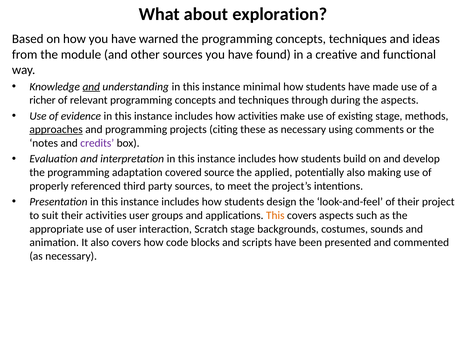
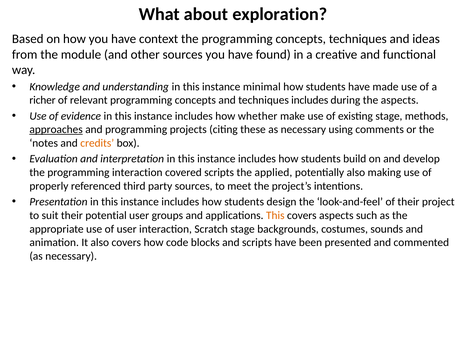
warned: warned -> context (159, 39)
and underline: present -> none (91, 87)
techniques through: through -> includes (310, 100)
how activities: activities -> whether (258, 116)
credits colour: purple -> orange (97, 143)
programming adaptation: adaptation -> interaction (137, 173)
covered source: source -> scripts (219, 173)
their activities: activities -> potential (106, 216)
